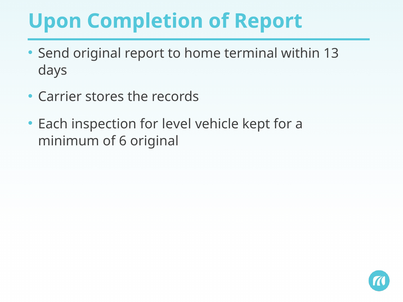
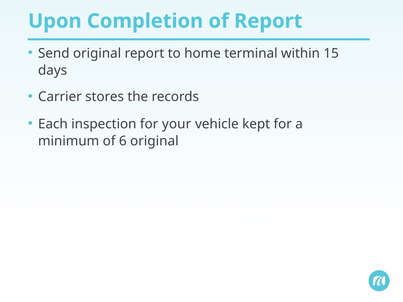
13: 13 -> 15 (331, 53)
level: level -> your (177, 124)
